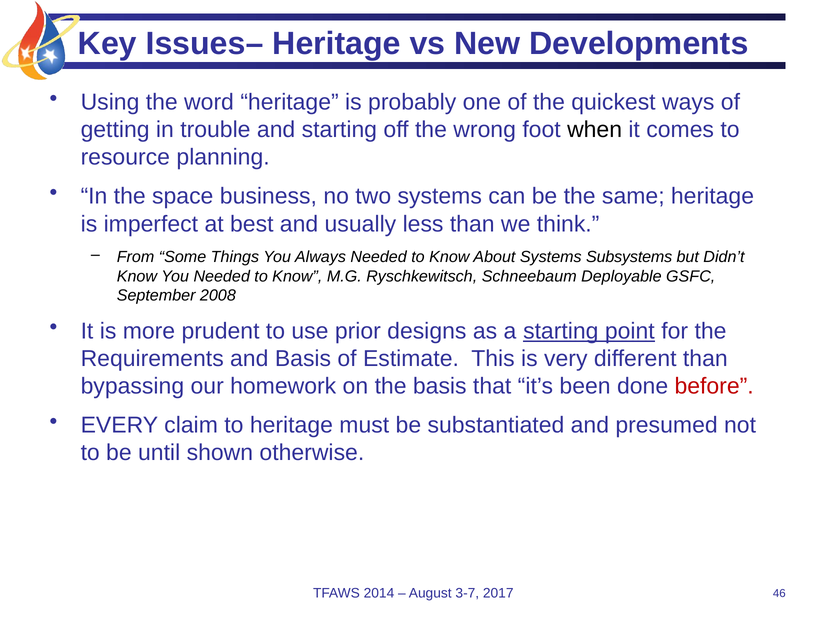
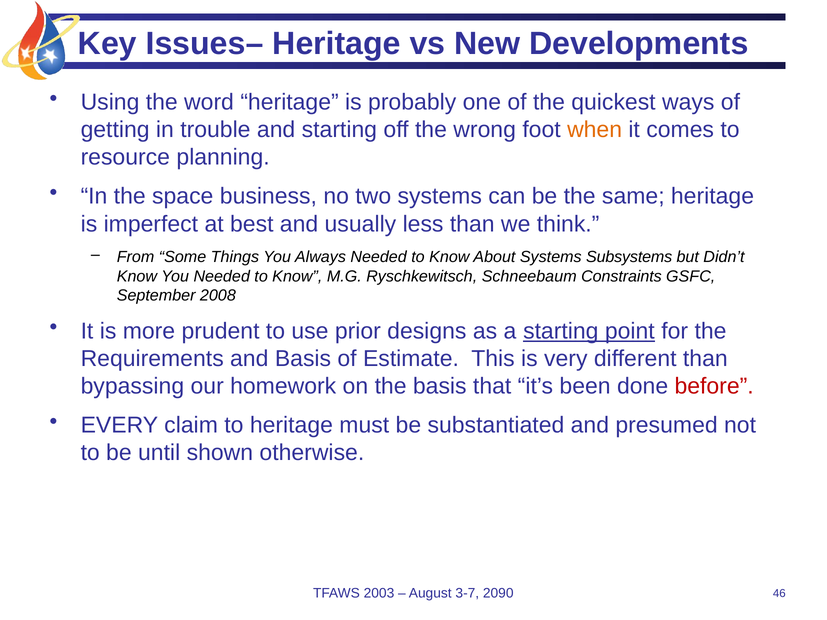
when colour: black -> orange (595, 130)
Deployable: Deployable -> Constraints (621, 276)
2014: 2014 -> 2003 (379, 594)
2017: 2017 -> 2090 (498, 594)
